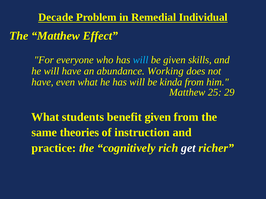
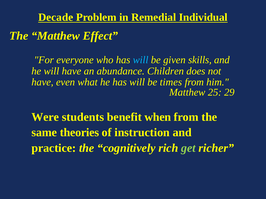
Working: Working -> Children (166, 71)
kinda: kinda -> times (171, 82)
What: What -> Were (45, 117)
benefit given: given -> when (158, 117)
get colour: white -> light green (188, 148)
